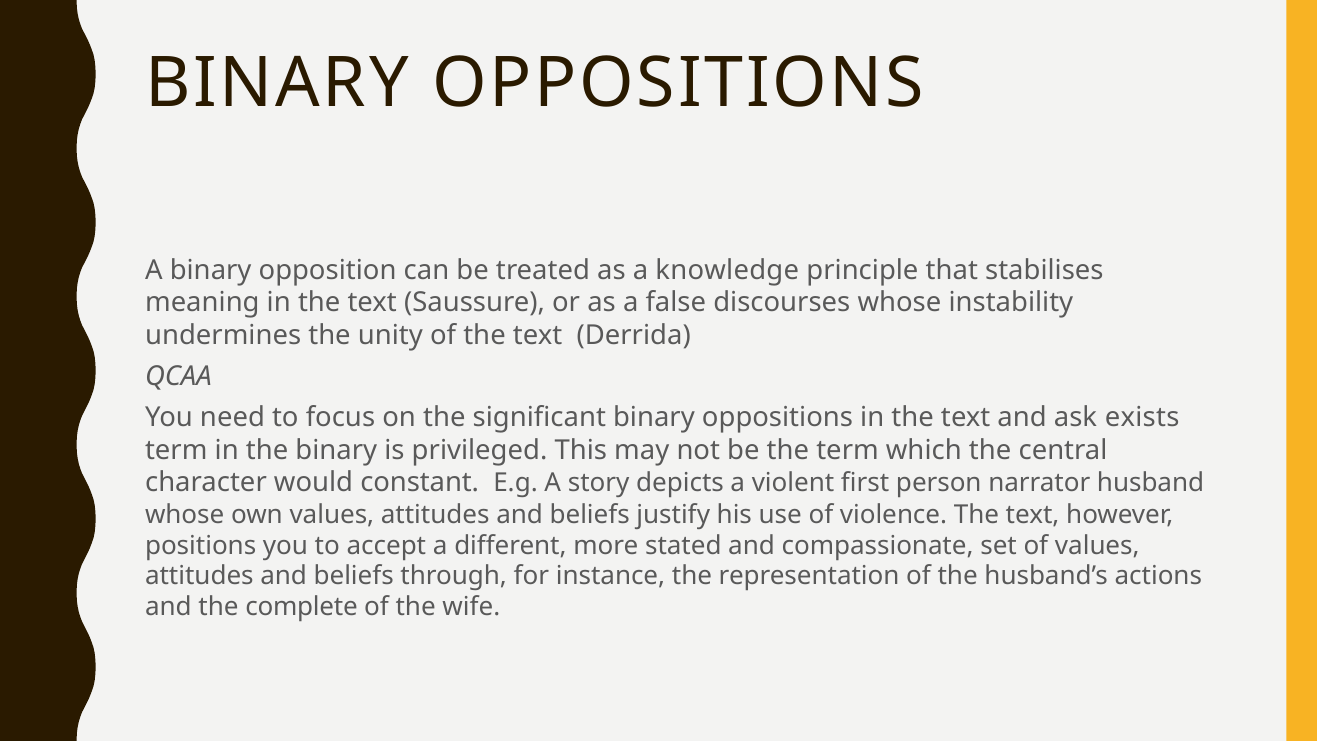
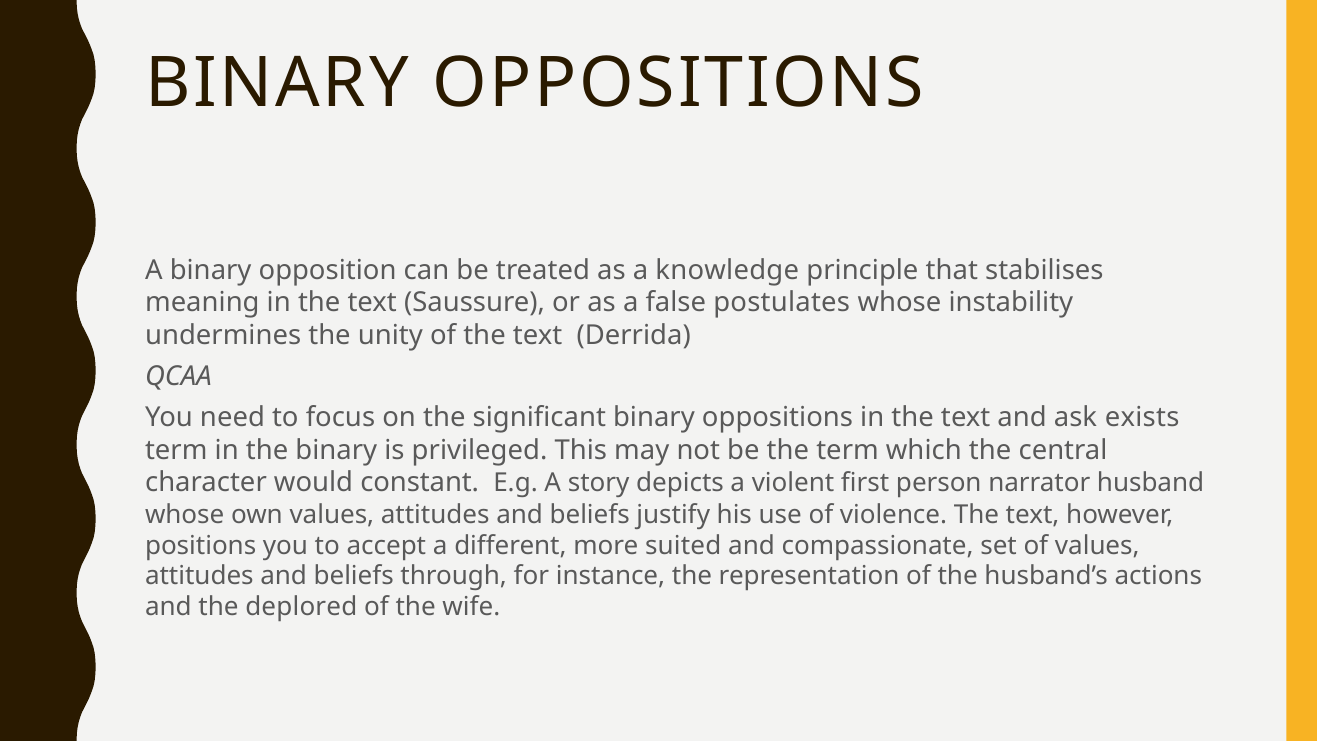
discourses: discourses -> postulates (782, 303)
stated: stated -> suited (683, 545)
complete: complete -> deplored (301, 607)
